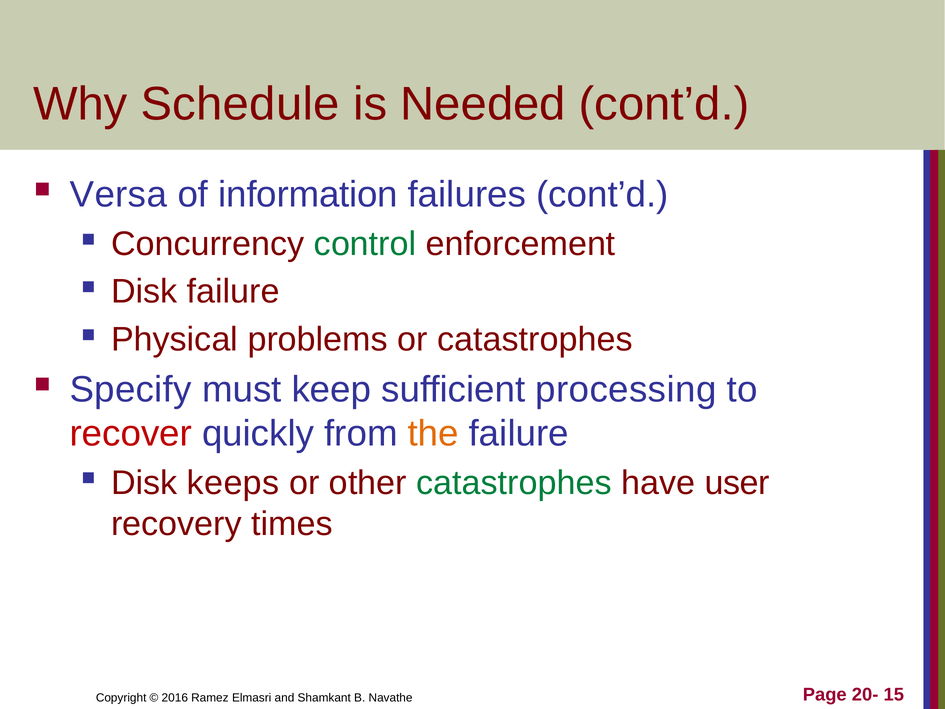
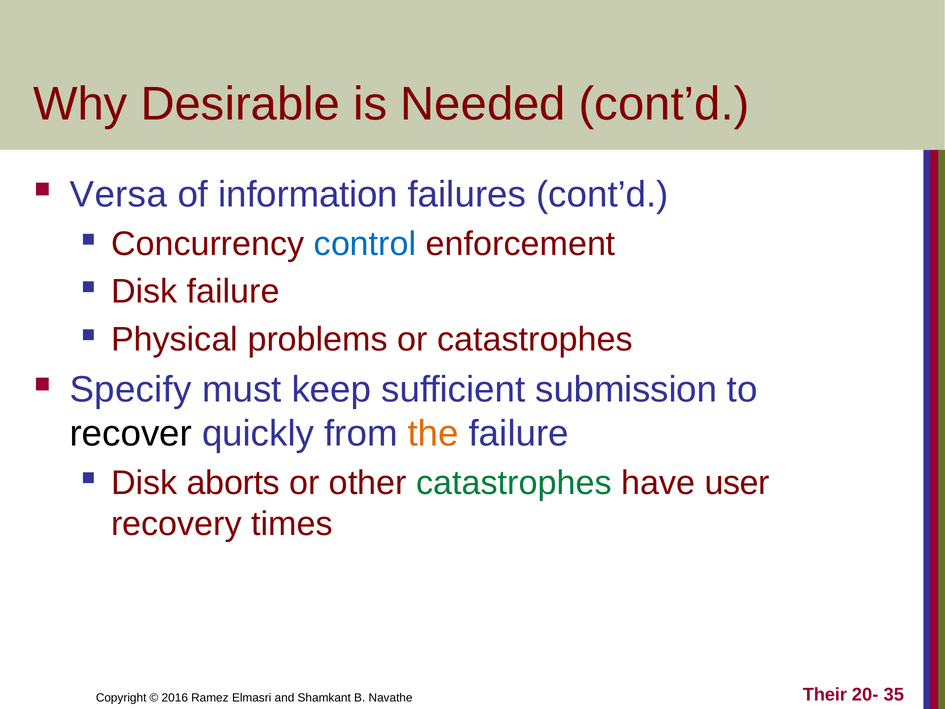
Schedule: Schedule -> Desirable (240, 104)
control colour: green -> blue (365, 244)
processing: processing -> submission (626, 389)
recover colour: red -> black (131, 434)
keeps: keeps -> aborts (233, 483)
Page: Page -> Their (825, 694)
15: 15 -> 35 (894, 694)
